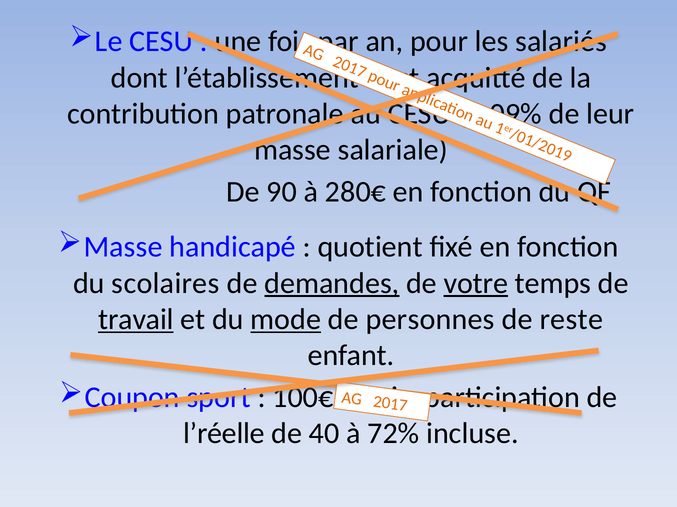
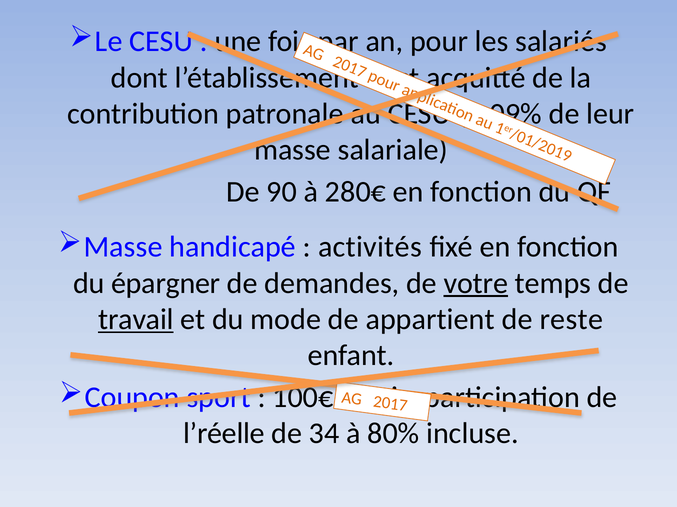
quotient: quotient -> activités (370, 247)
scolaires: scolaires -> épargner (166, 284)
demandes underline: present -> none (332, 284)
mode underline: present -> none (286, 320)
personnes: personnes -> appartient (430, 320)
40: 40 -> 34 (324, 434)
72%: 72% -> 80% (393, 434)
